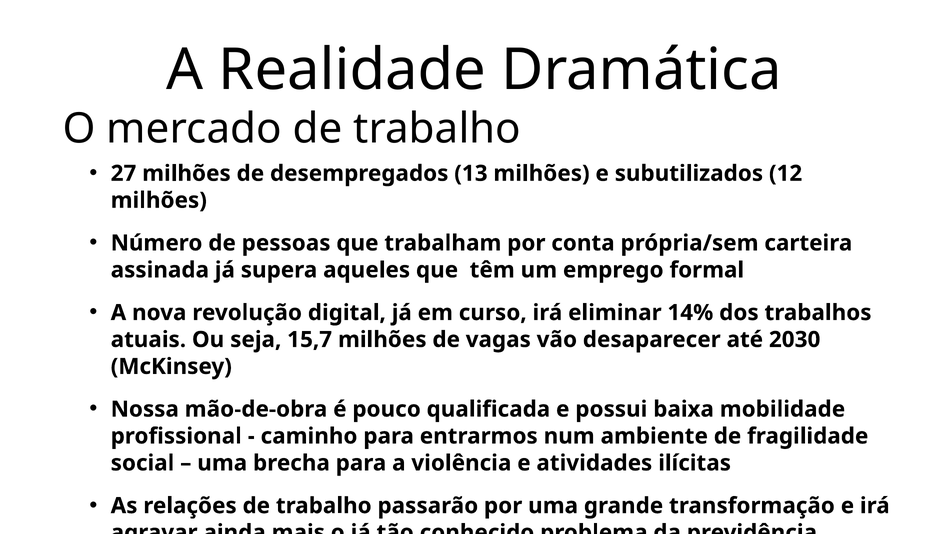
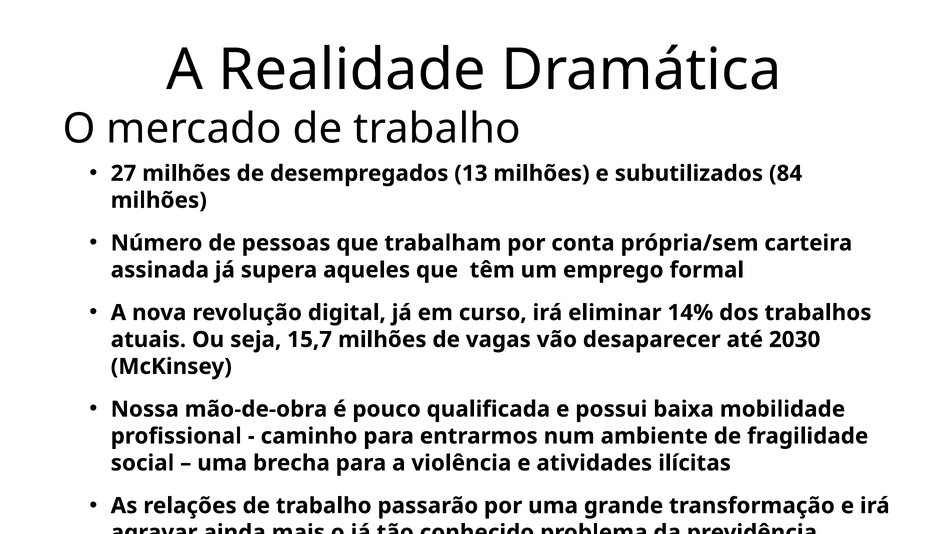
12: 12 -> 84 (786, 173)
